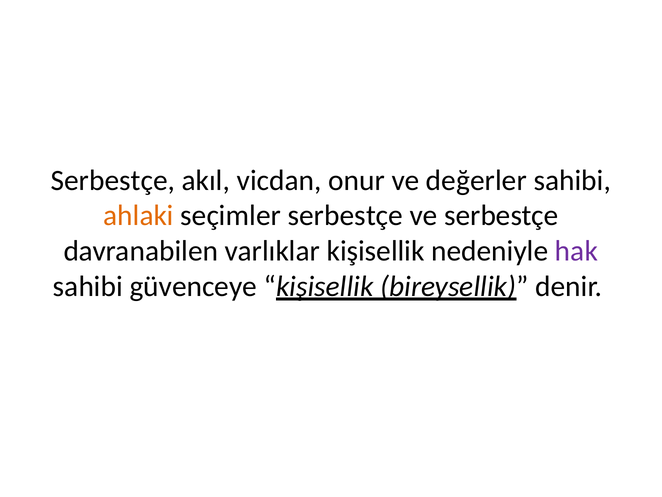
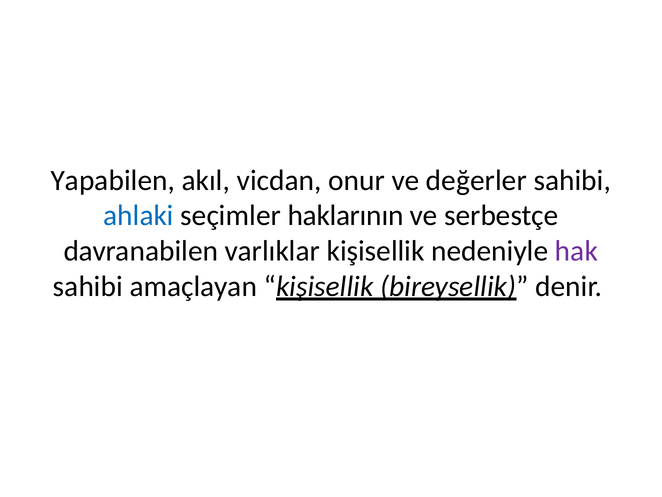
Serbestçe: Serbestçe -> Yapabilen (113, 180)
ahlaki colour: orange -> blue (138, 215)
seçimler serbestçe: serbestçe -> haklarının (346, 215)
güvenceye: güvenceye -> amaçlayan (193, 286)
